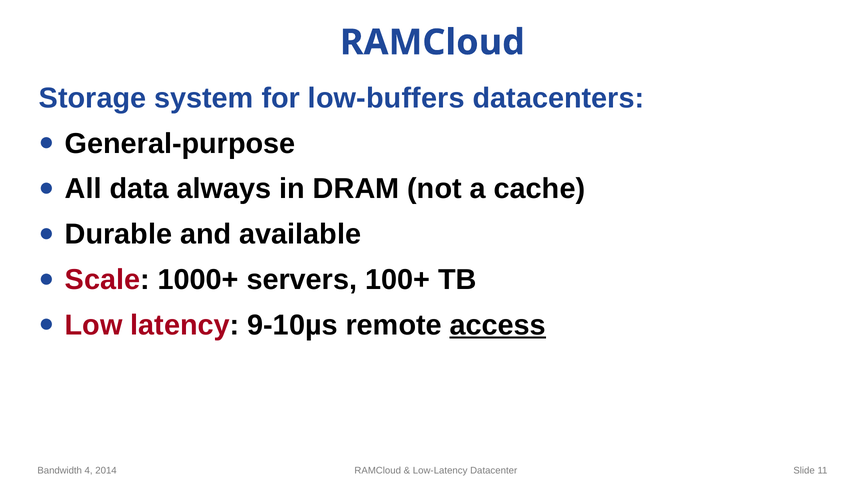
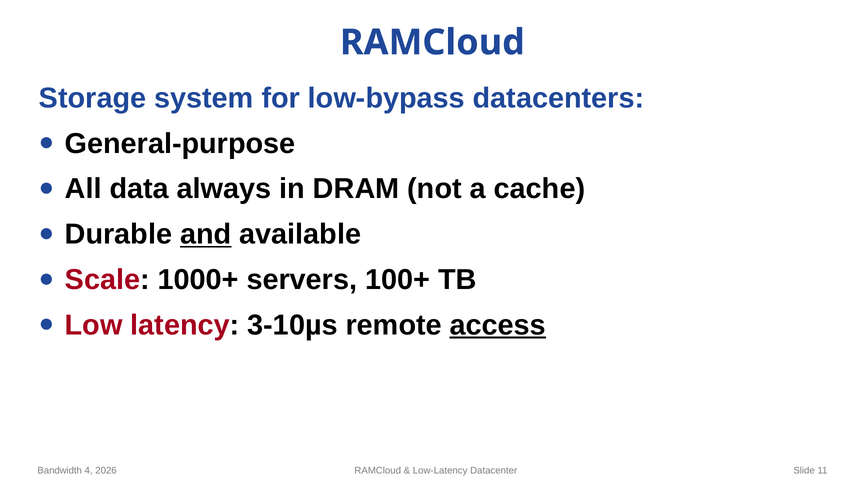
low-buffers: low-buffers -> low-bypass (386, 98)
and underline: none -> present (206, 235)
9-10µs: 9-10µs -> 3-10µs (293, 325)
2014: 2014 -> 2026 (106, 471)
